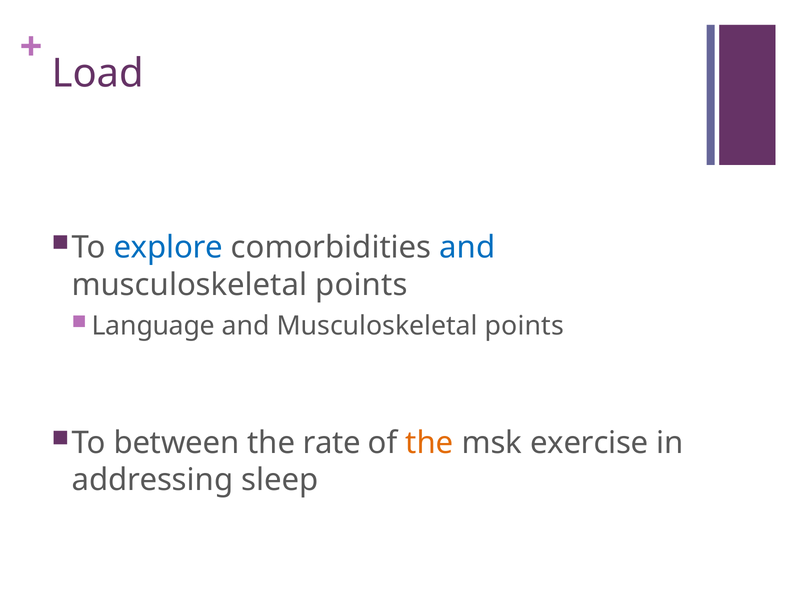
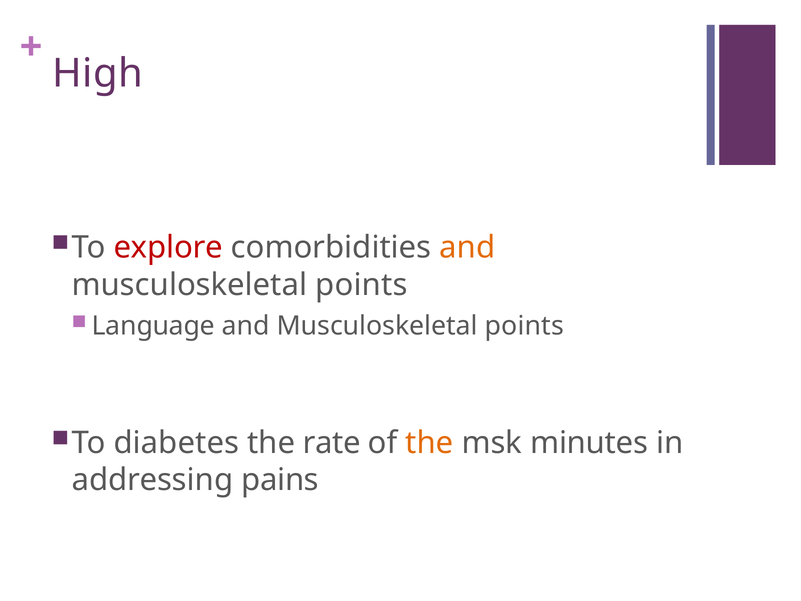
Load: Load -> High (98, 73)
explore colour: blue -> red (168, 247)
and colour: blue -> orange (467, 247)
between: between -> diabetes (176, 443)
exercise: exercise -> minutes (589, 443)
sleep: sleep -> pains (280, 480)
